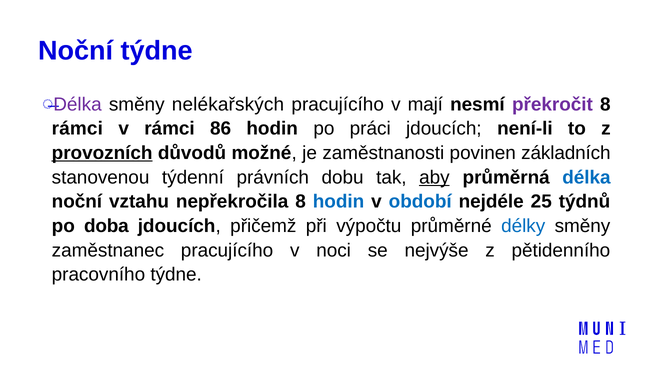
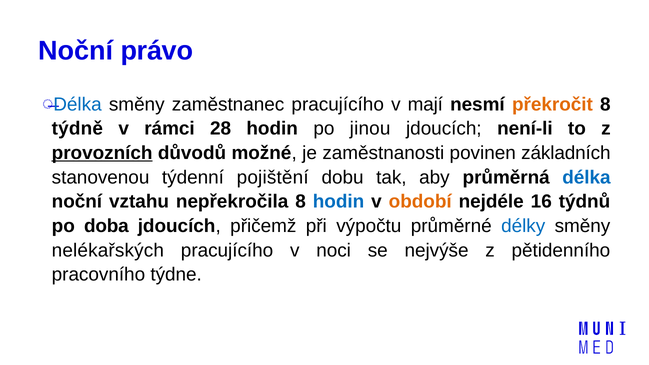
Noční týdne: týdne -> právo (157, 51)
Délka colour: purple -> blue (77, 104)
nelékařských: nelékařských -> zaměstnanec (228, 104)
překročit colour: purple -> orange (552, 104)
rámci: rámci -> týdně (77, 129)
86: 86 -> 28 (221, 129)
práci: práci -> jinou (370, 129)
právních: právních -> pojištění (273, 177)
aby underline: present -> none (434, 177)
období colour: blue -> orange (420, 202)
25: 25 -> 16 (541, 202)
zaměstnanec: zaměstnanec -> nelékařských (108, 250)
